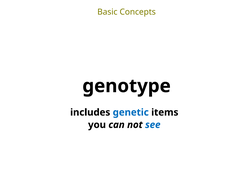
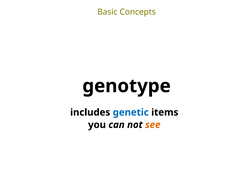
see colour: blue -> orange (153, 125)
